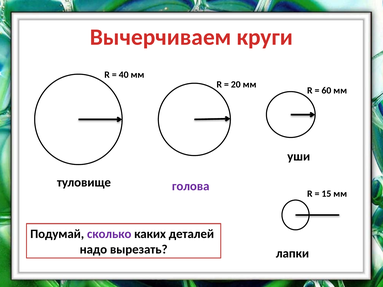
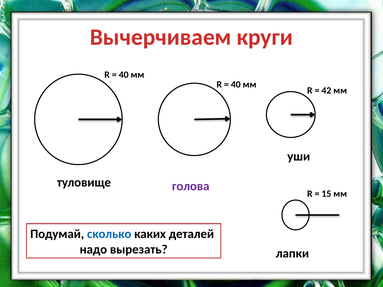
20: 20 -> 40 (236, 85)
60: 60 -> 42 (326, 91)
сколько colour: purple -> blue (109, 234)
